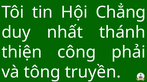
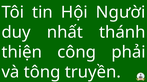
Chẳng: Chẳng -> Người (121, 12)
